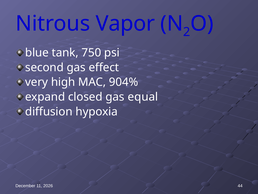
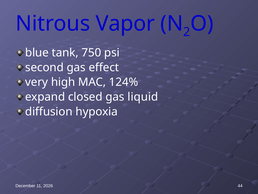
904%: 904% -> 124% (124, 82)
equal: equal -> liquid (143, 97)
